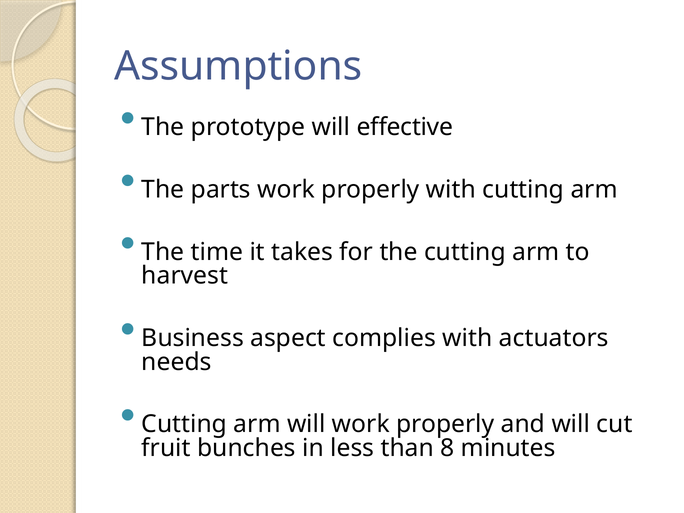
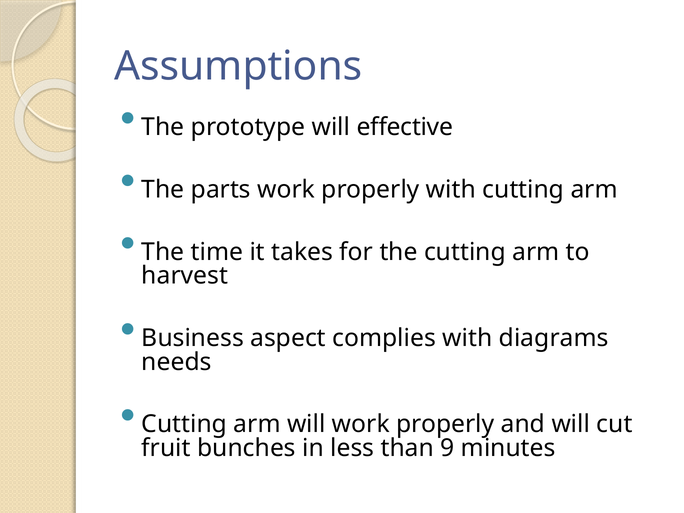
actuators: actuators -> diagrams (554, 338)
8: 8 -> 9 (447, 448)
